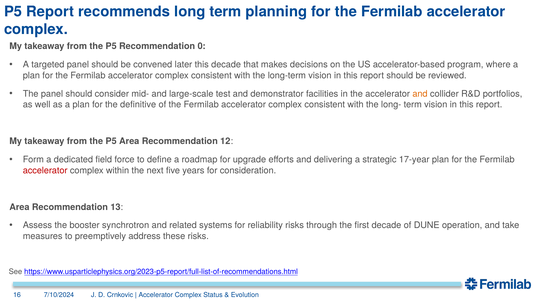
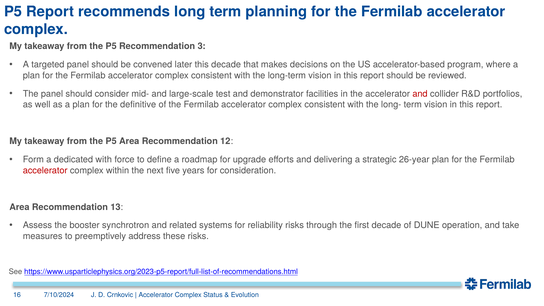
0: 0 -> 3 (202, 46)
and colour: orange -> red (420, 94)
dedicated field: field -> with (104, 160)
17-year: 17-year -> 26-year (414, 160)
